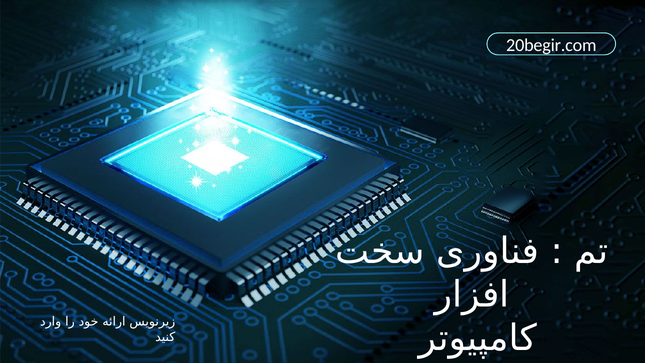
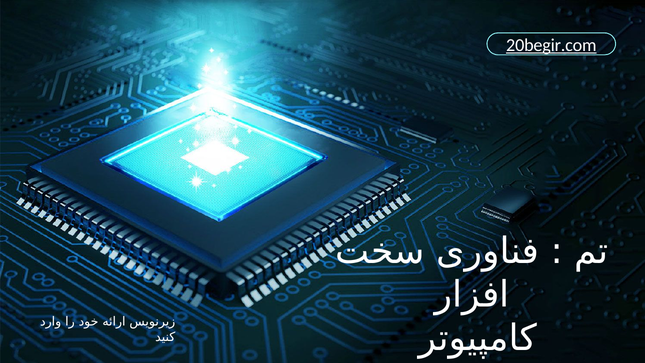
20begir.com underline: none -> present (551, 45)
